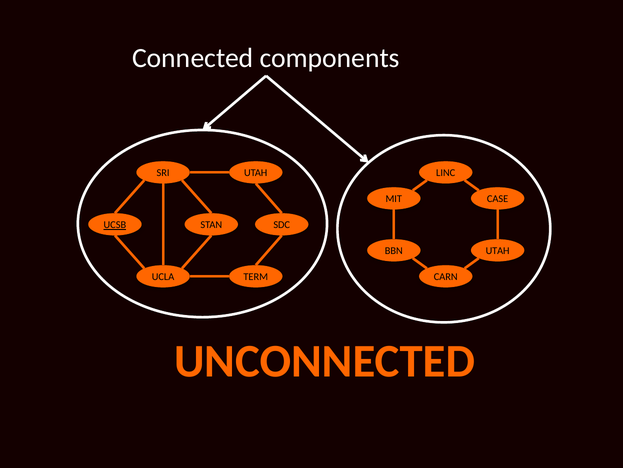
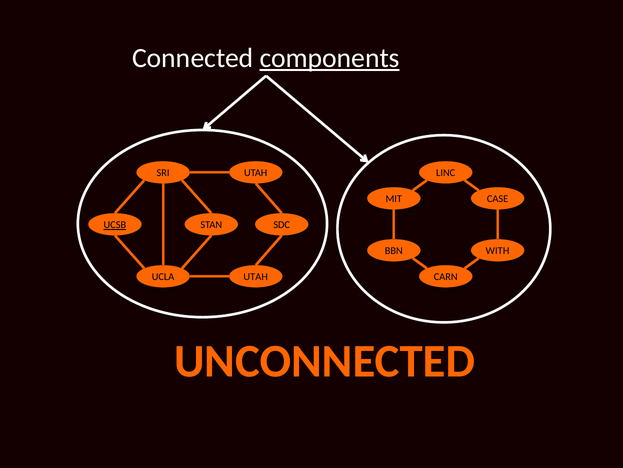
components underline: none -> present (330, 58)
BBN UTAH: UTAH -> WITH (498, 251)
UCLA TERM: TERM -> UTAH (256, 277)
